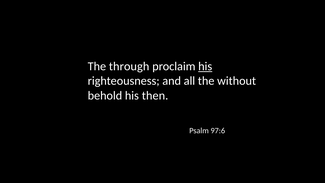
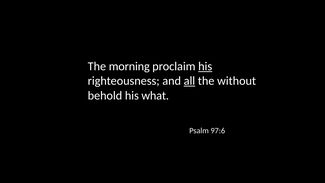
through: through -> morning (129, 66)
all underline: none -> present (189, 81)
then: then -> what (155, 95)
